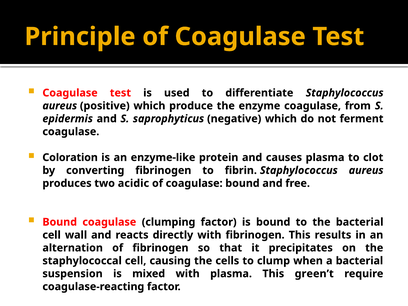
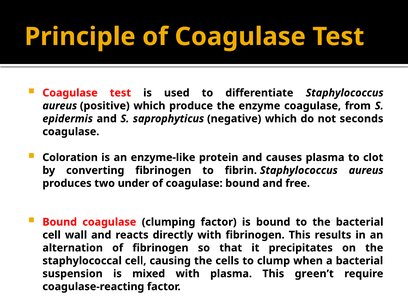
ferment: ferment -> seconds (362, 119)
acidic: acidic -> under (134, 183)
